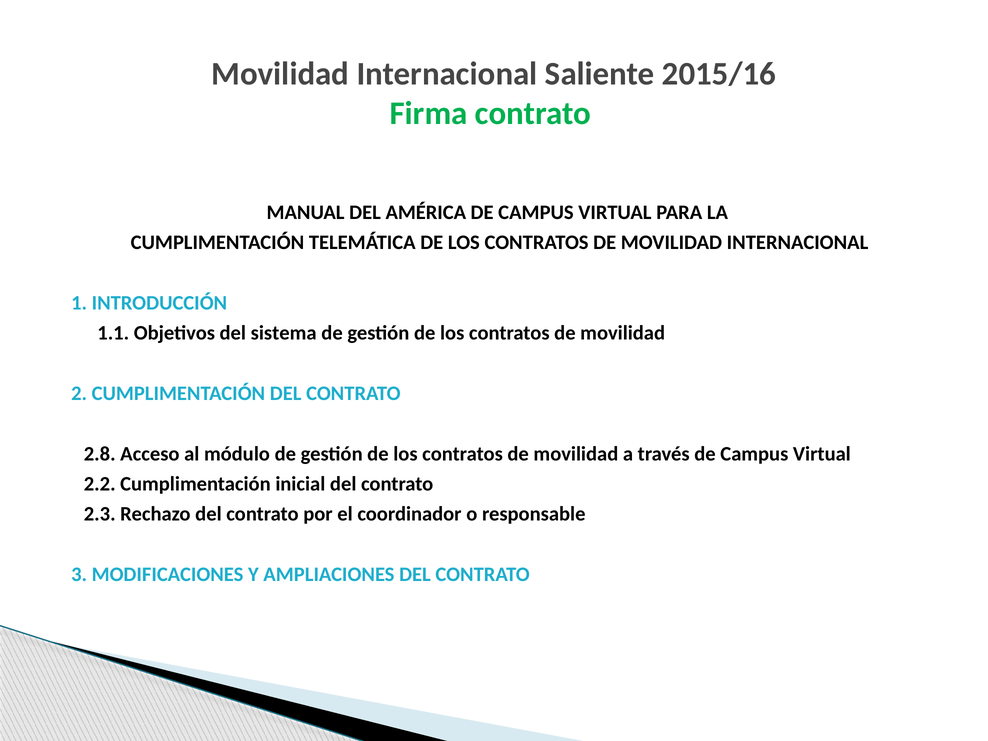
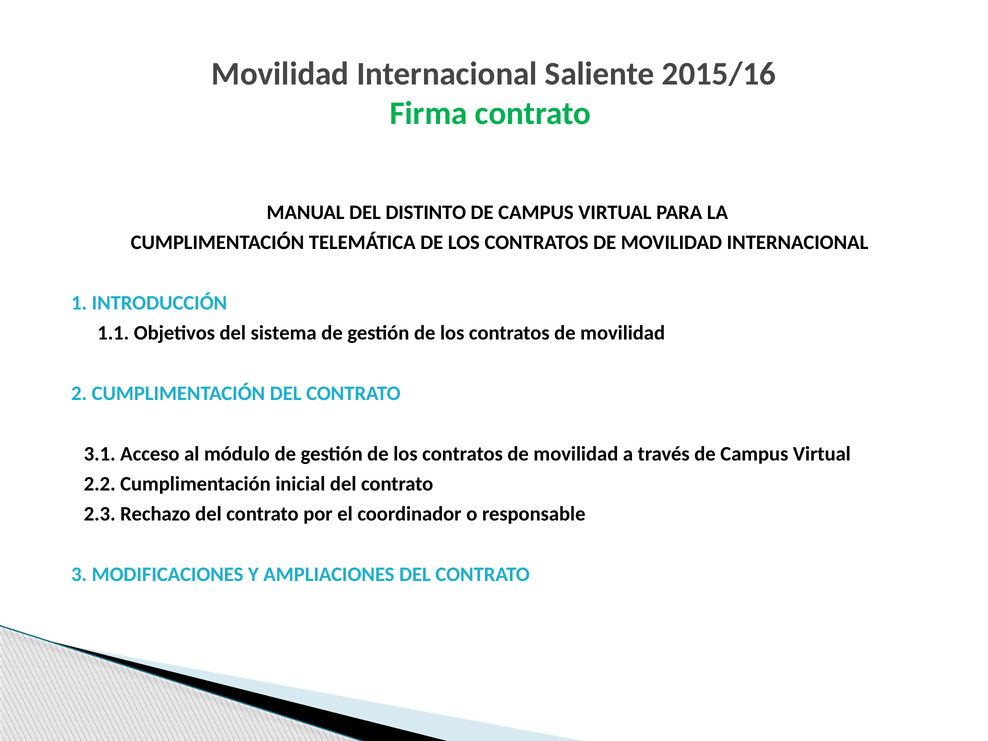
AMÉRICA: AMÉRICA -> DISTINTO (426, 212)
2.8: 2.8 -> 3.1 (100, 454)
